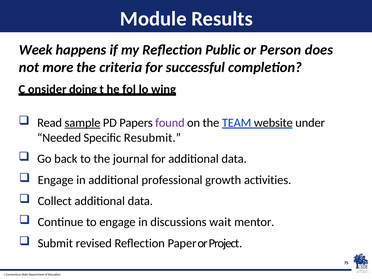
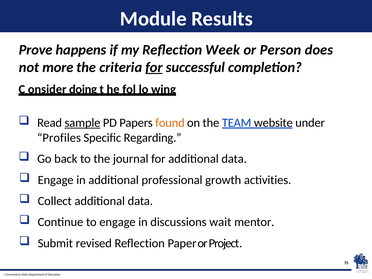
Week: Week -> Prove (36, 50)
Public: Public -> Week (223, 50)
for underline: none -> present (154, 67)
found colour: purple -> orange (170, 123)
Needed: Needed -> Profiles (59, 138)
Resubmit: Resubmit -> Regarding (153, 138)
